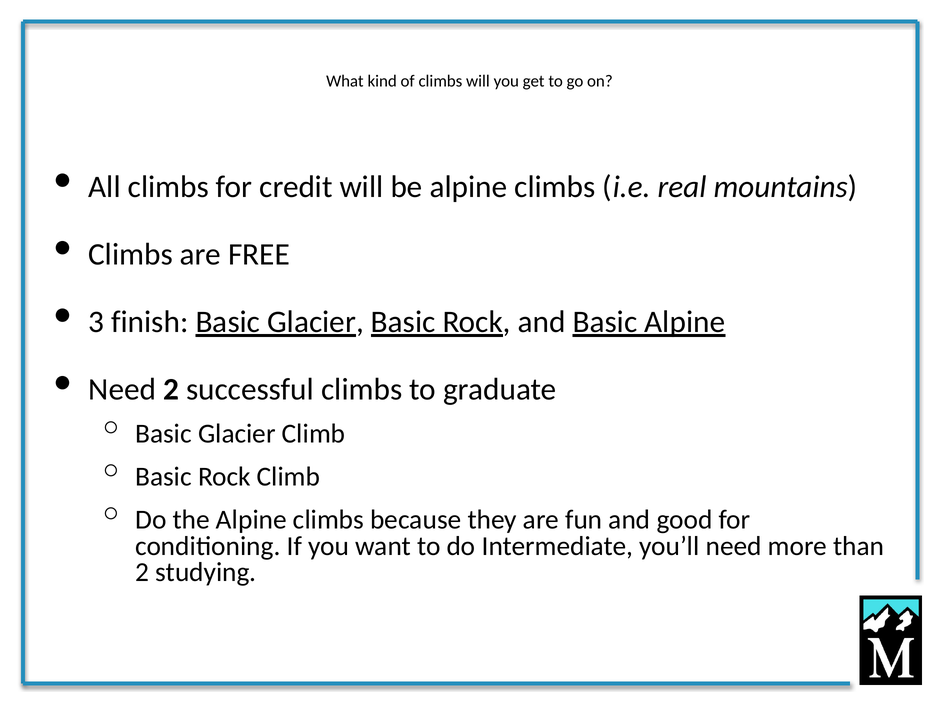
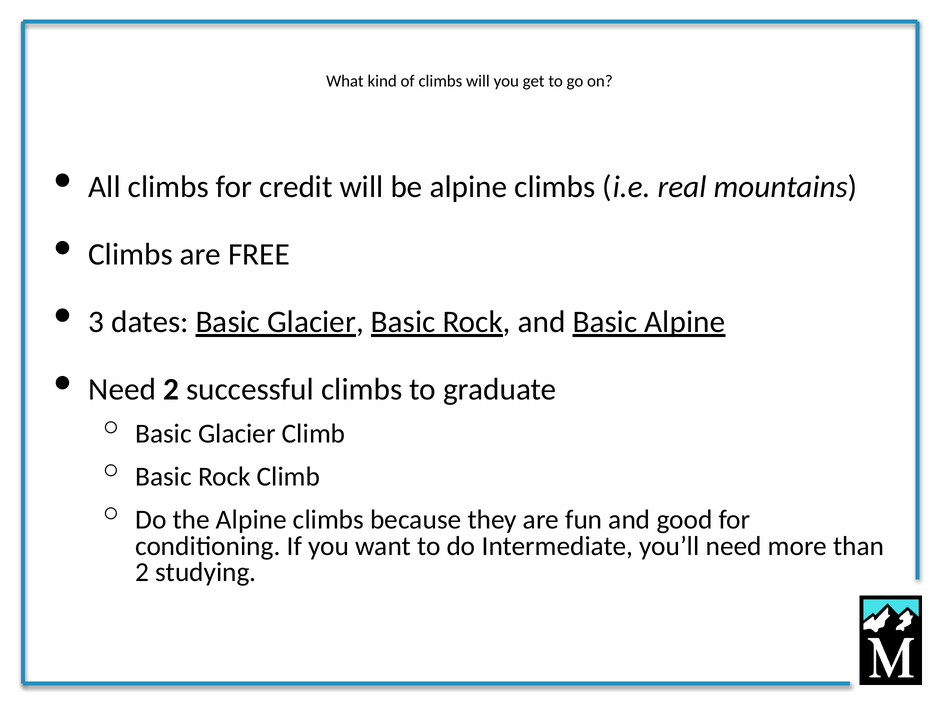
finish: finish -> dates (150, 322)
